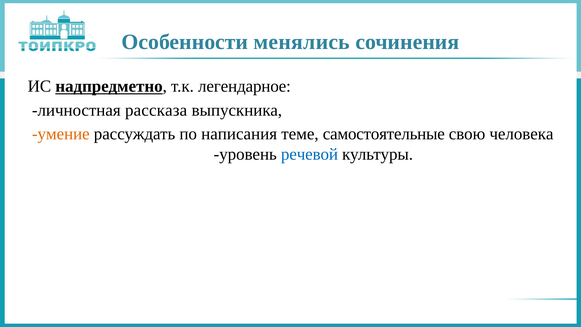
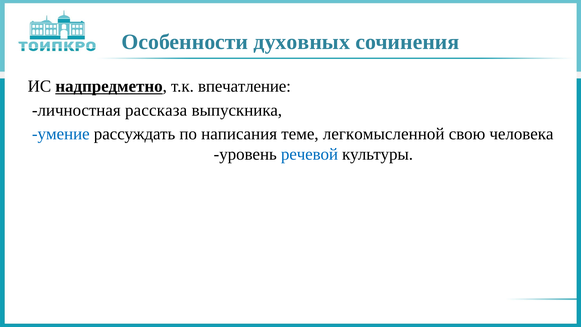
менялись: менялись -> духовных (302, 42)
легендарное: легендарное -> впечатление (244, 86)
умение colour: orange -> blue (61, 134)
самостоятельные: самостоятельные -> легкомысленной (384, 134)
